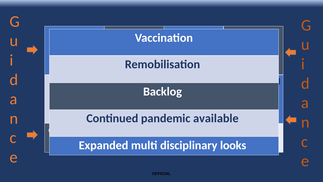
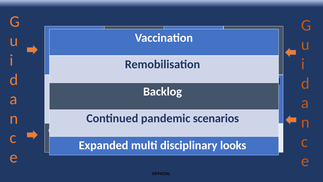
available: available -> scenarios (216, 118)
